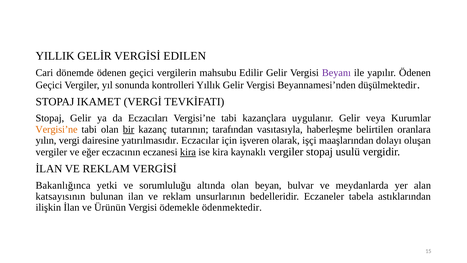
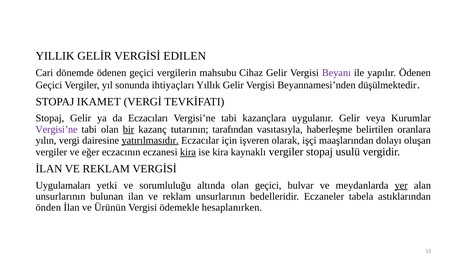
Edilir: Edilir -> Cihaz (251, 73)
kontrolleri: kontrolleri -> ihtiyaçları (173, 85)
Vergisi’ne colour: orange -> purple (57, 129)
yatırılmasıdır underline: none -> present (150, 140)
Bakanlığınca: Bakanlığınca -> Uygulamaları (63, 185)
olan beyan: beyan -> geçici (268, 185)
yer underline: none -> present (401, 185)
katsayısının: katsayısının -> unsurlarının (60, 196)
ilişkin: ilişkin -> önden (48, 207)
ödenmektedir: ödenmektedir -> hesaplanırken (232, 207)
